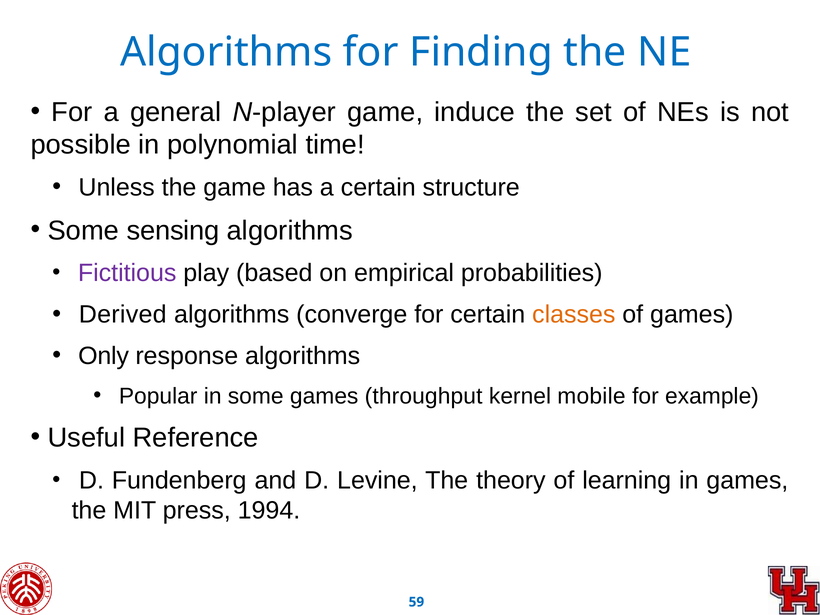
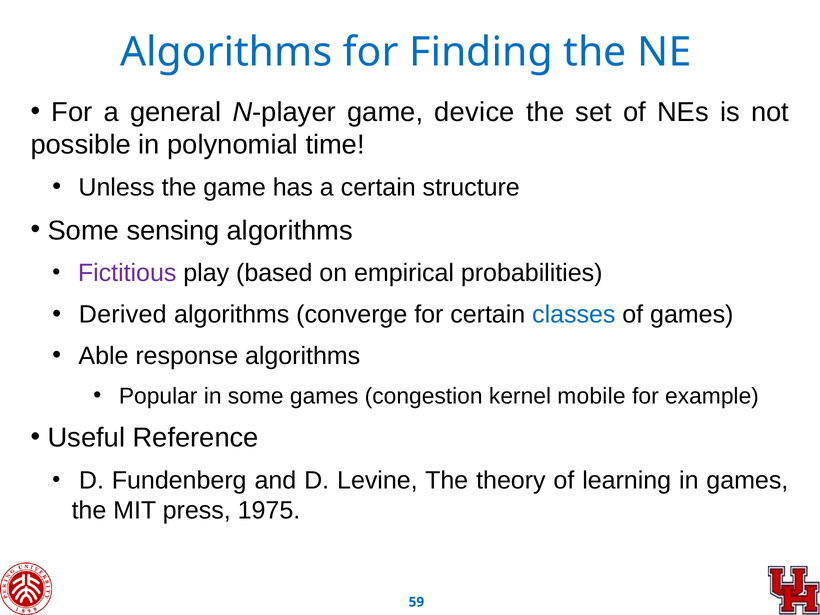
induce: induce -> device (475, 112)
classes colour: orange -> blue (574, 315)
Only: Only -> Able (103, 356)
throughput: throughput -> congestion (424, 396)
1994: 1994 -> 1975 (269, 510)
